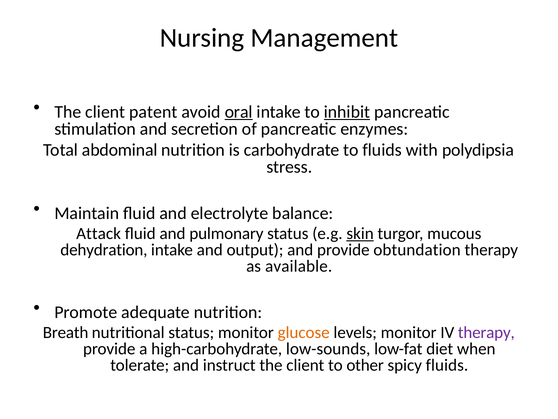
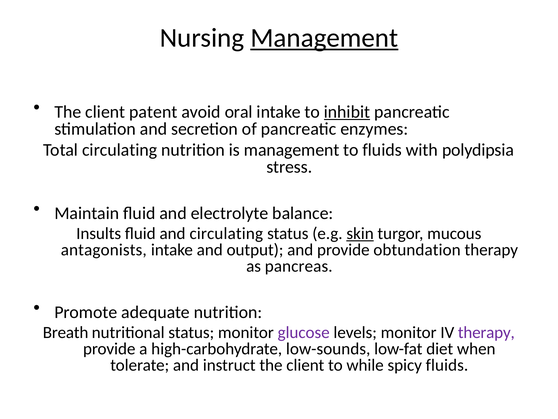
Management underline: none -> present (324, 38)
oral underline: present -> none (239, 112)
Total abdominal: abdominal -> circulating (120, 150)
is carbohydrate: carbohydrate -> management (292, 150)
Attack: Attack -> Insults (99, 233)
and pulmonary: pulmonary -> circulating (226, 233)
dehydration: dehydration -> antagonists (104, 250)
available: available -> pancreas (299, 266)
glucose colour: orange -> purple (304, 332)
other: other -> while (365, 365)
